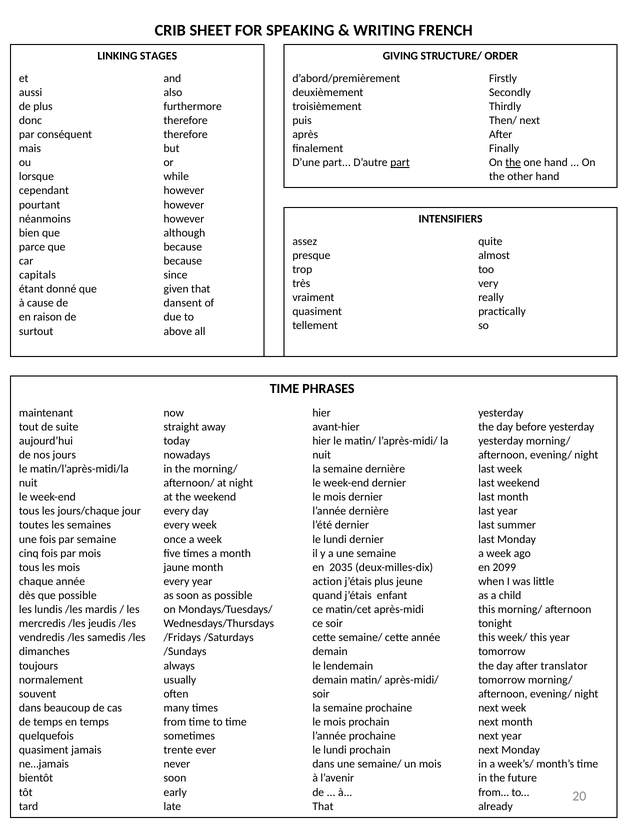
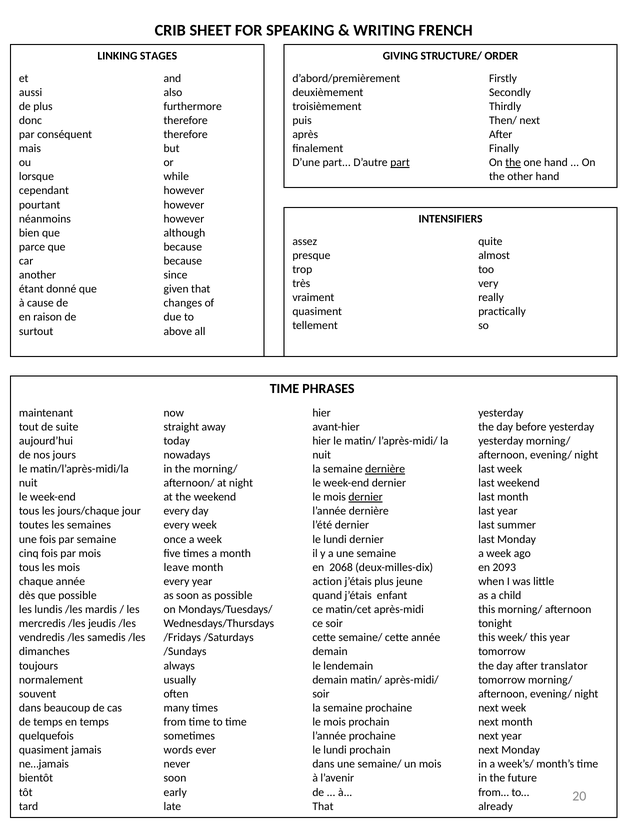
capitals: capitals -> another (38, 275)
dansent: dansent -> changes (183, 303)
dernière underline: none -> present (385, 469)
dernier underline: none -> present (366, 497)
jaune: jaune -> leave (176, 568)
2035: 2035 -> 2068 (341, 568)
2099: 2099 -> 2093 (504, 568)
trente: trente -> words (178, 751)
